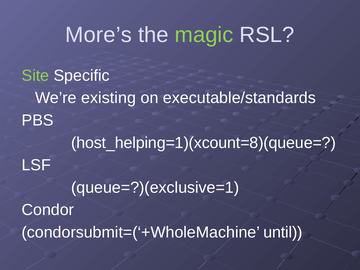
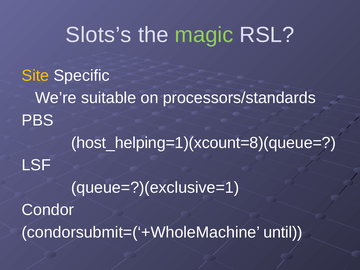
More’s: More’s -> Slots’s (98, 35)
Site colour: light green -> yellow (35, 76)
existing: existing -> suitable (109, 98)
executable/standards: executable/standards -> processors/standards (239, 98)
